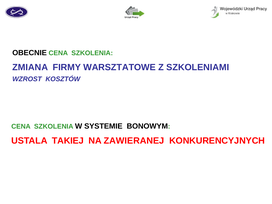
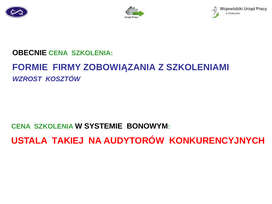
ZMIANA: ZMIANA -> FORMIE (30, 67)
WARSZTATOWE: WARSZTATOWE -> ZOBOWIĄZANIA (119, 67)
ZAWIERANEJ: ZAWIERANEJ -> AUDYTORÓW (134, 141)
